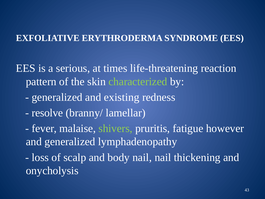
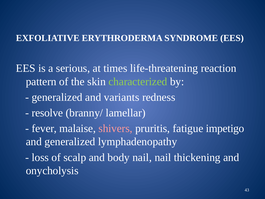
existing: existing -> variants (122, 97)
shivers colour: light green -> pink (116, 128)
however: however -> impetigo (225, 128)
